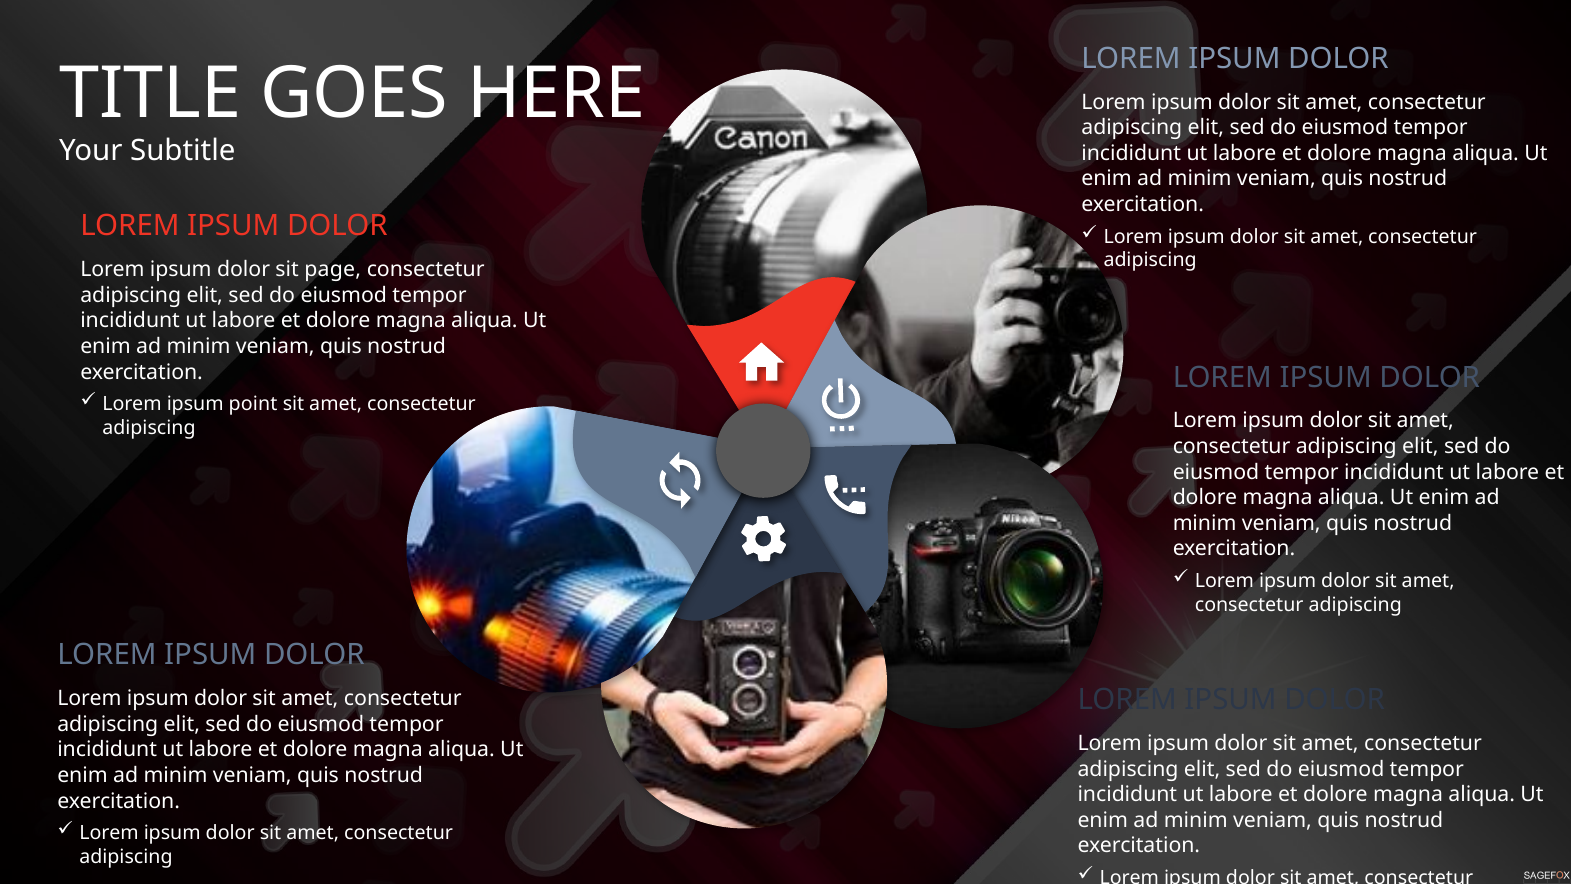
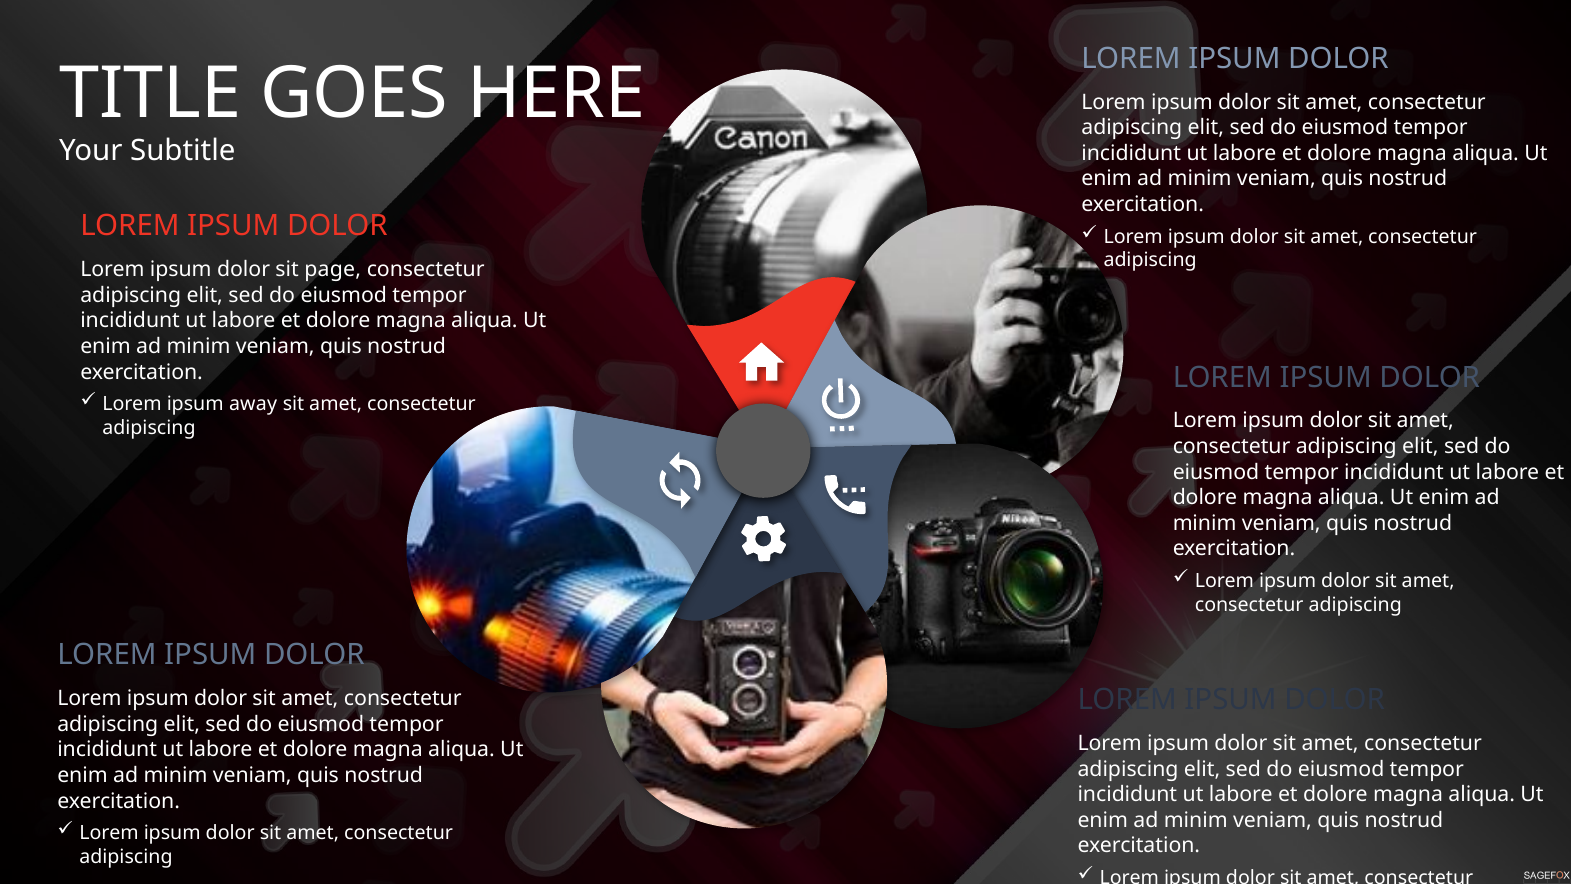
point: point -> away (253, 404)
